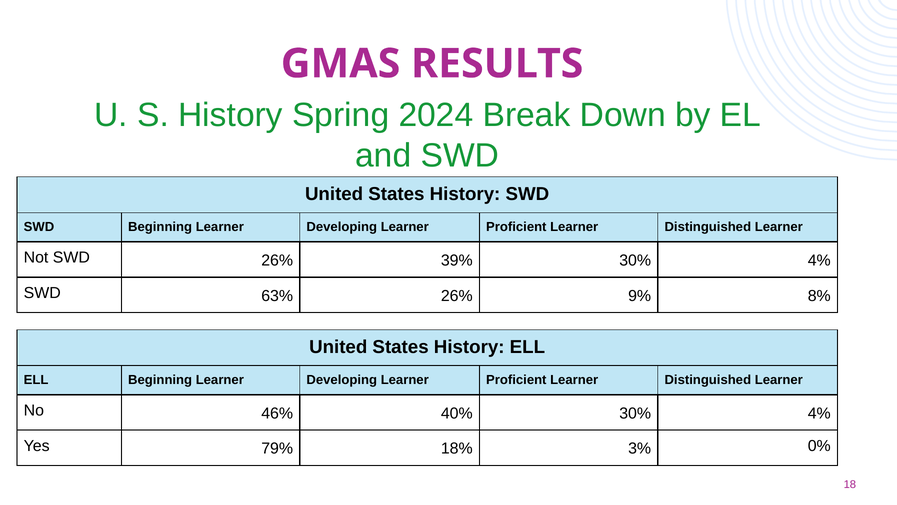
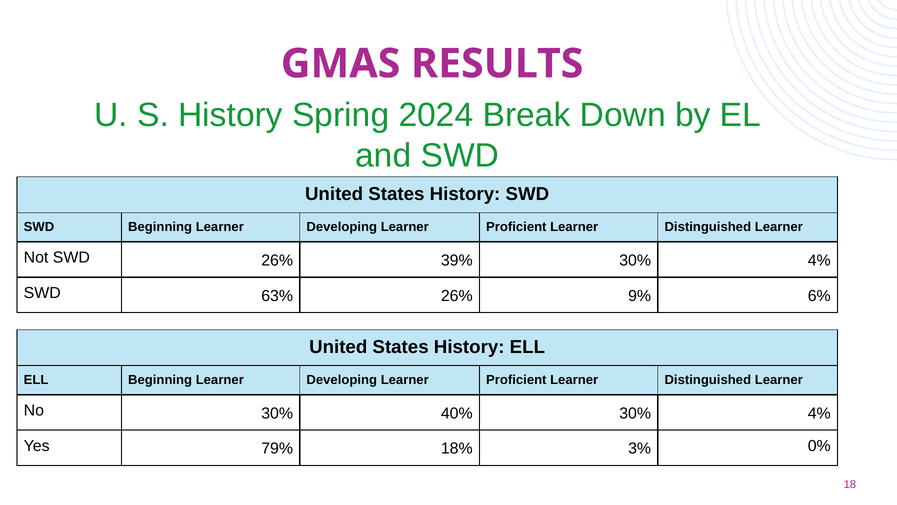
8%: 8% -> 6% (819, 296)
No 46%: 46% -> 30% (277, 413)
